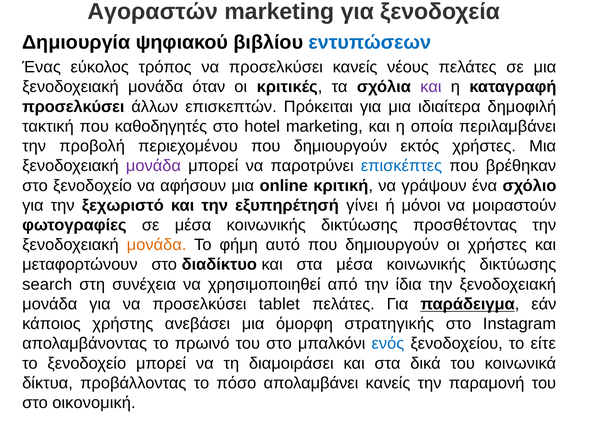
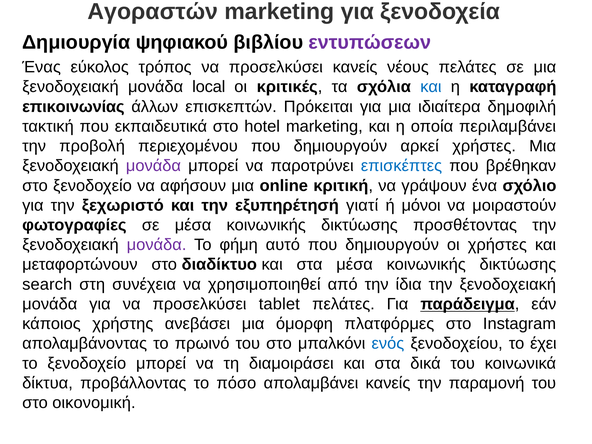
εντυπώσεων colour: blue -> purple (370, 42)
όταν: όταν -> local (209, 87)
και colour: purple -> blue (431, 87)
προσελκύσει: προσελκύσει -> επικοινωνίας (73, 107)
καθοδηγητές: καθοδηγητές -> εκπαιδευτικά (161, 126)
εκτός: εκτός -> αρκεί (420, 146)
γίνει: γίνει -> γιατί (362, 205)
μονάδα colour: orange -> purple (157, 245)
στρατηγικής: στρατηγικής -> πλατφόρμες (389, 324)
είτε: είτε -> έχει (543, 344)
